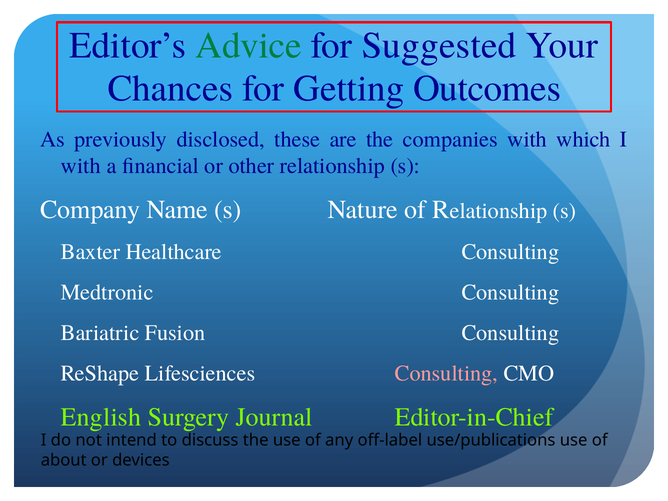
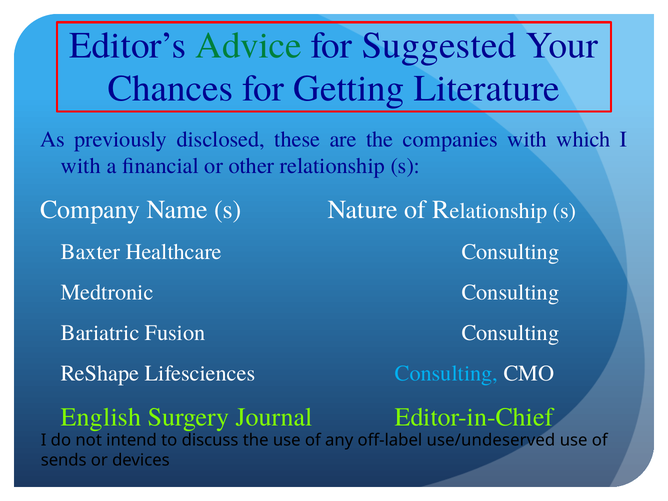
Outcomes: Outcomes -> Literature (487, 88)
Consulting colour: pink -> light blue (446, 374)
use/publications: use/publications -> use/undeserved (491, 440)
about: about -> sends (64, 460)
